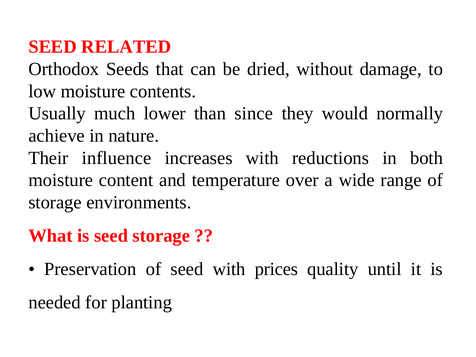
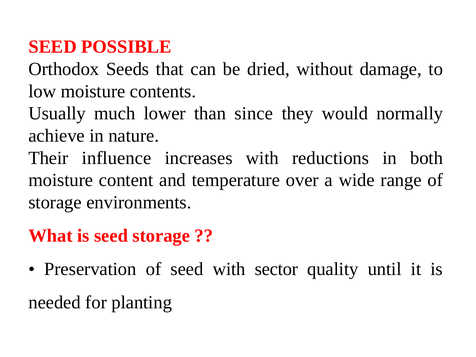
RELATED: RELATED -> POSSIBLE (126, 47)
prices: prices -> sector (276, 269)
